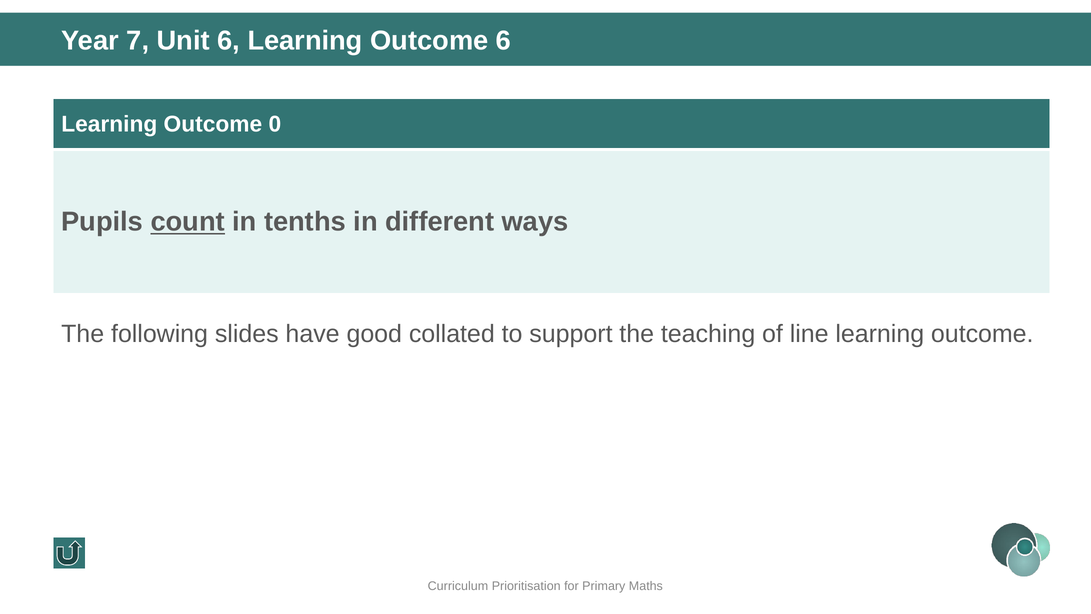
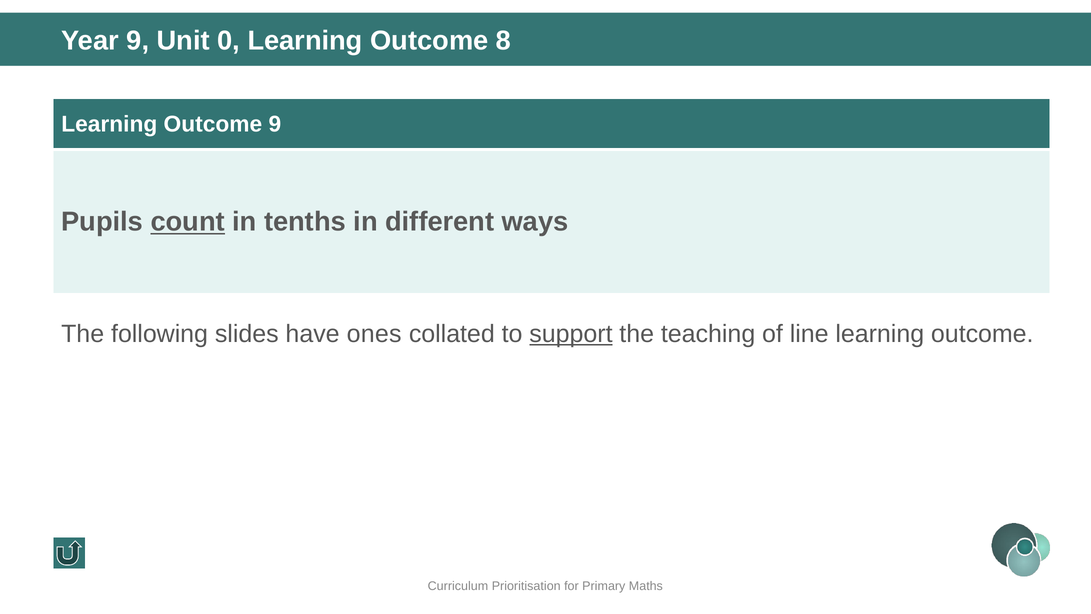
Year 7: 7 -> 9 (138, 41)
Unit 6: 6 -> 0 (229, 41)
Outcome 6: 6 -> 8 (504, 41)
Outcome 0: 0 -> 9 (275, 124)
good: good -> ones (374, 334)
support underline: none -> present (571, 334)
